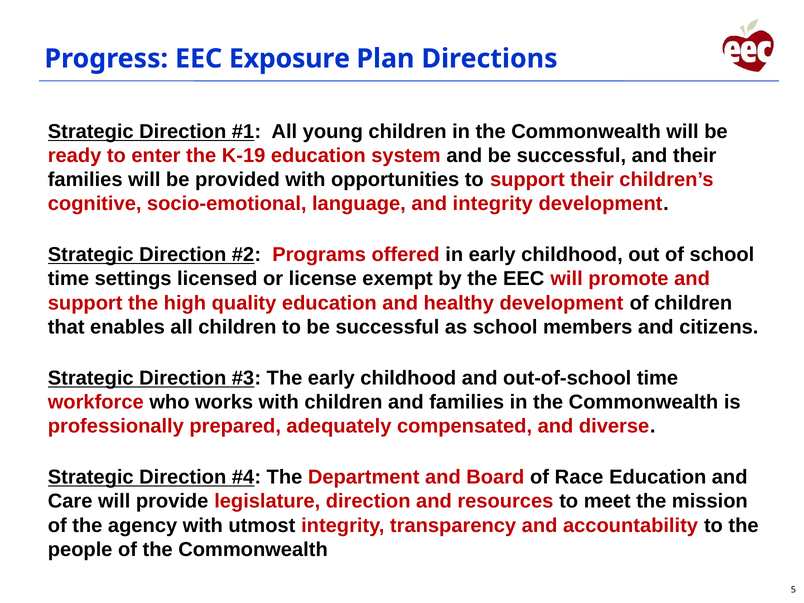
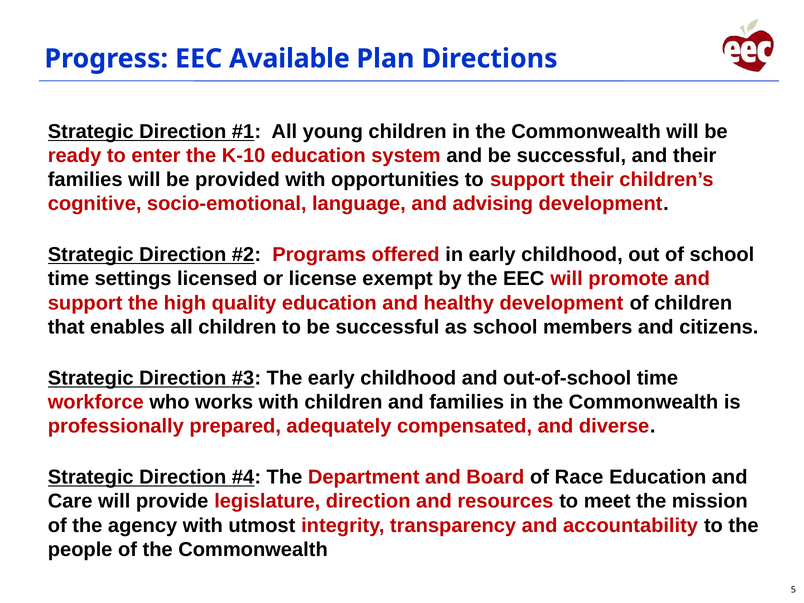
Exposure: Exposure -> Available (289, 59)
K-19: K-19 -> K-10 (244, 156)
and integrity: integrity -> advising (493, 204)
